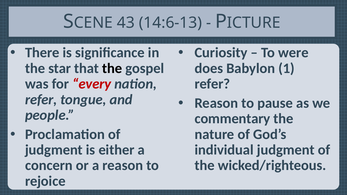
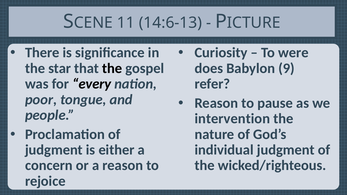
43: 43 -> 11 (126, 23)
1: 1 -> 9 (286, 68)
every colour: red -> black (92, 84)
refer: refer -> poor (41, 100)
commentary: commentary -> intervention (232, 119)
